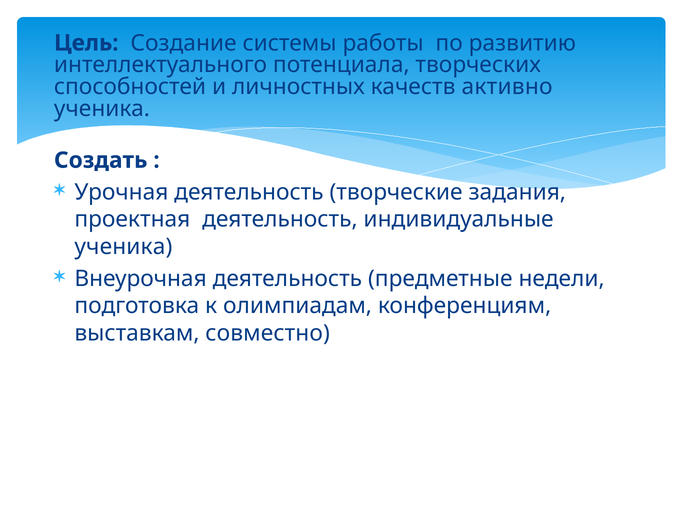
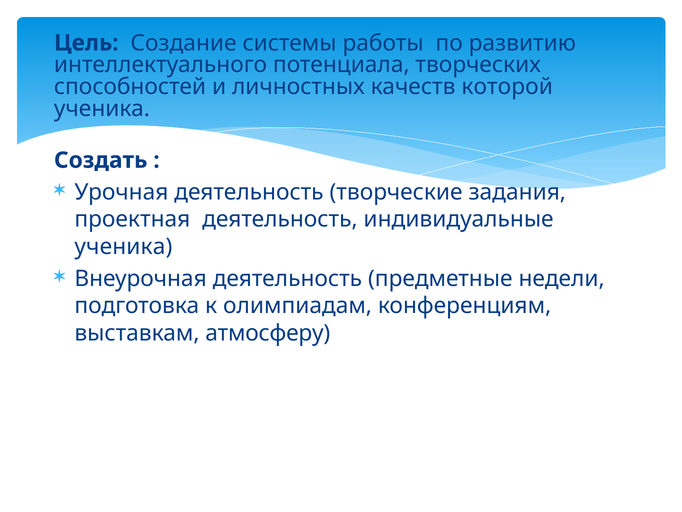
активно: активно -> которой (507, 87)
совместно: совместно -> атмосферу (268, 333)
